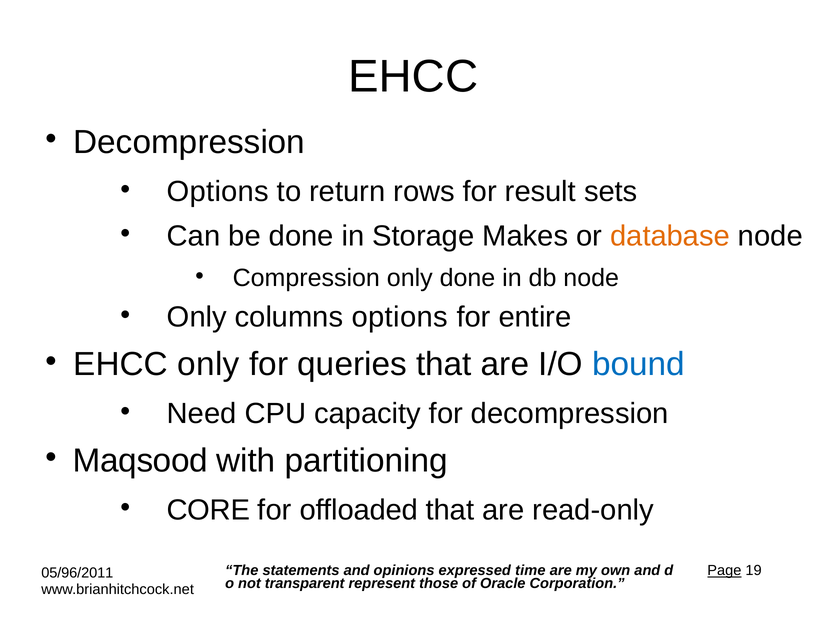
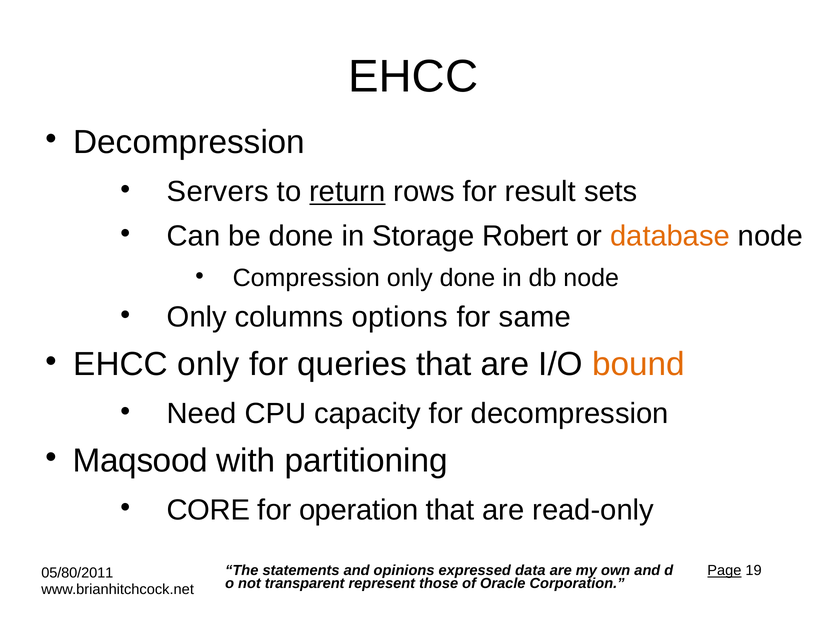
Options: Options -> Servers (218, 192)
return underline: none -> present (347, 192)
Makes: Makes -> Robert (525, 236)
entire: entire -> same (535, 317)
bound colour: blue -> orange (638, 364)
offloaded: offloaded -> operation (359, 510)
time: time -> data (530, 571)
05/96/2011: 05/96/2011 -> 05/80/2011 (77, 573)
